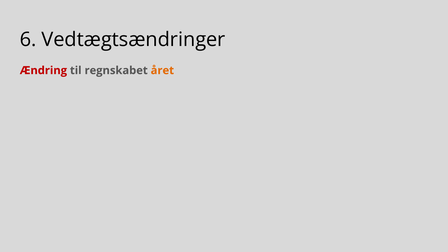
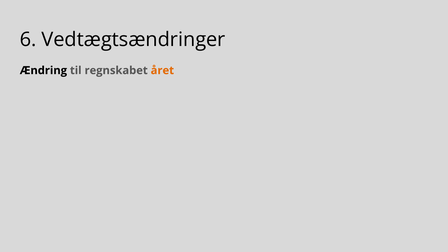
Ændring colour: red -> black (43, 70)
